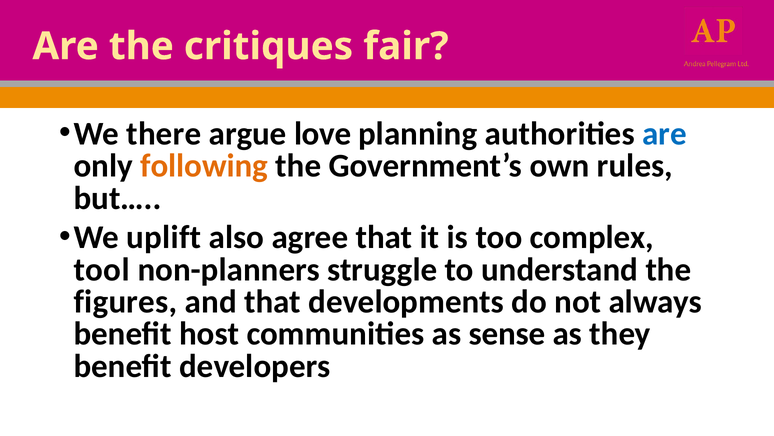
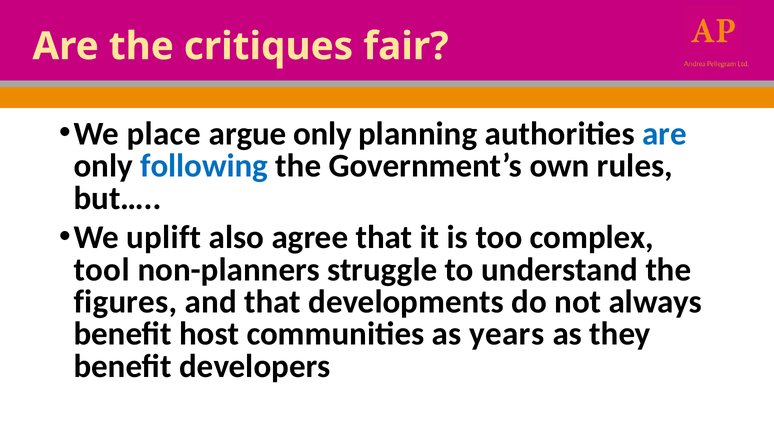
there: there -> place (164, 134)
argue love: love -> only (323, 134)
following colour: orange -> blue (204, 166)
sense: sense -> years (507, 333)
